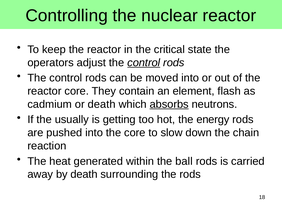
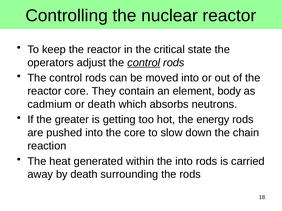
flash: flash -> body (229, 91)
absorbs underline: present -> none (169, 105)
usually: usually -> greater (72, 120)
the ball: ball -> into (184, 162)
